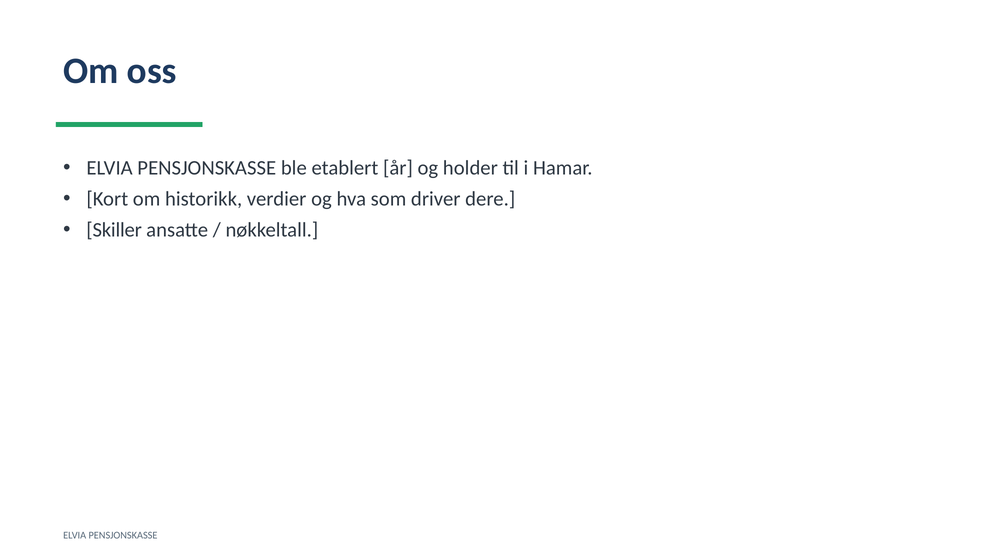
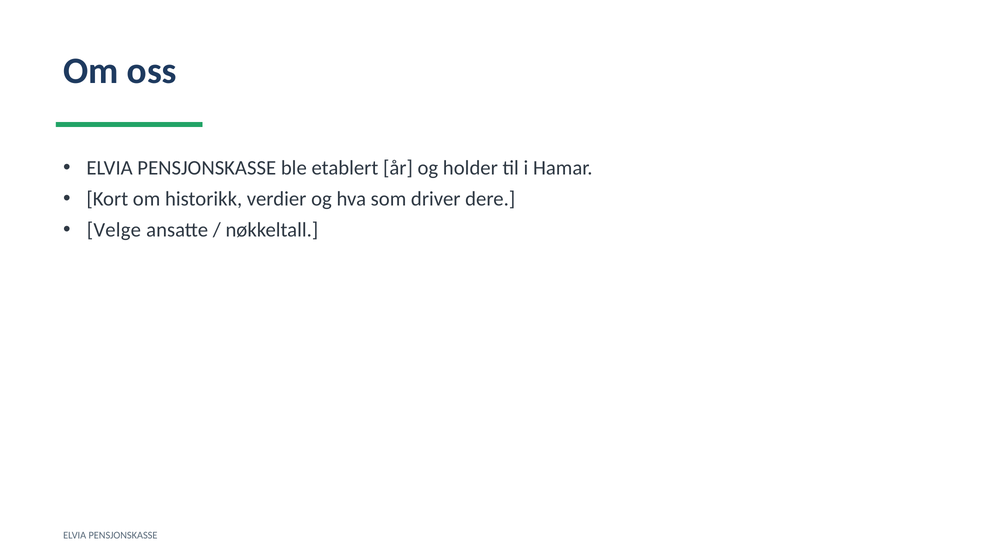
Skiller: Skiller -> Velge (114, 230)
